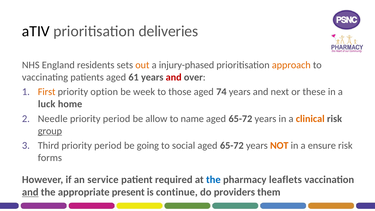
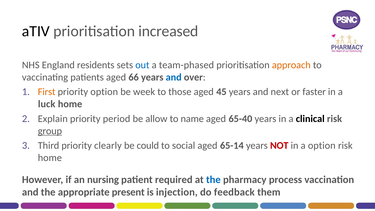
deliveries: deliveries -> increased (168, 31)
out colour: orange -> blue (142, 65)
injury-phased: injury-phased -> team-phased (186, 65)
61: 61 -> 66 (134, 77)
and colour: red -> blue (174, 77)
74: 74 -> 45 (221, 92)
these: these -> faster (314, 92)
Needle: Needle -> Explain (53, 119)
65-72: 65-72 -> 65-40 (240, 119)
clinical colour: orange -> black (310, 119)
Third priority period: period -> clearly (108, 146)
going: going -> could (148, 146)
65-72: 65-72 -> 65-14 (232, 146)
NOT colour: orange -> red (279, 146)
a ensure: ensure -> option (322, 146)
forms: forms -> home (50, 158)
service: service -> nursing (103, 179)
leaflets: leaflets -> process (285, 179)
and underline: present -> none (30, 192)
continue: continue -> injection (177, 192)
providers: providers -> feedback (234, 192)
